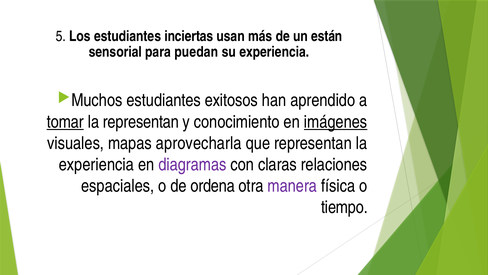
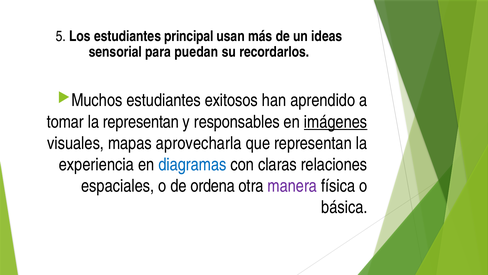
inciertas: inciertas -> principal (189, 36)
están: están -> ideas (327, 36)
su experiencia: experiencia -> recordarlos (274, 52)
tomar underline: present -> none (65, 122)
conocimiento: conocimiento -> responsables (237, 122)
diagramas colour: purple -> blue (192, 164)
tiempo: tiempo -> básica (344, 207)
